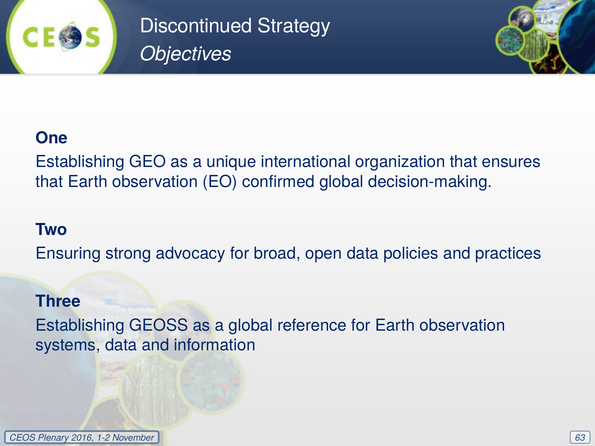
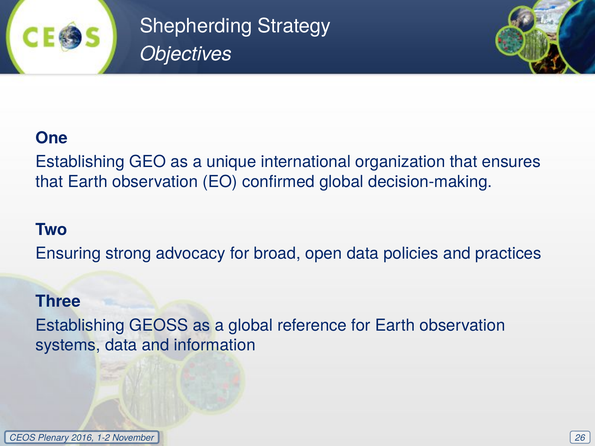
Discontinued: Discontinued -> Shepherding (196, 26)
63: 63 -> 26 (580, 438)
